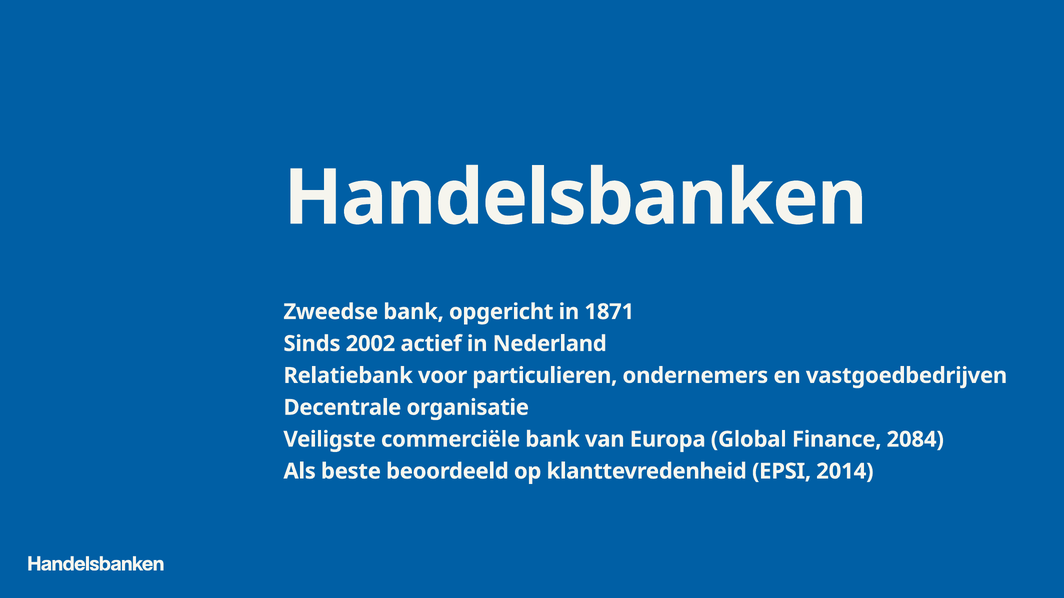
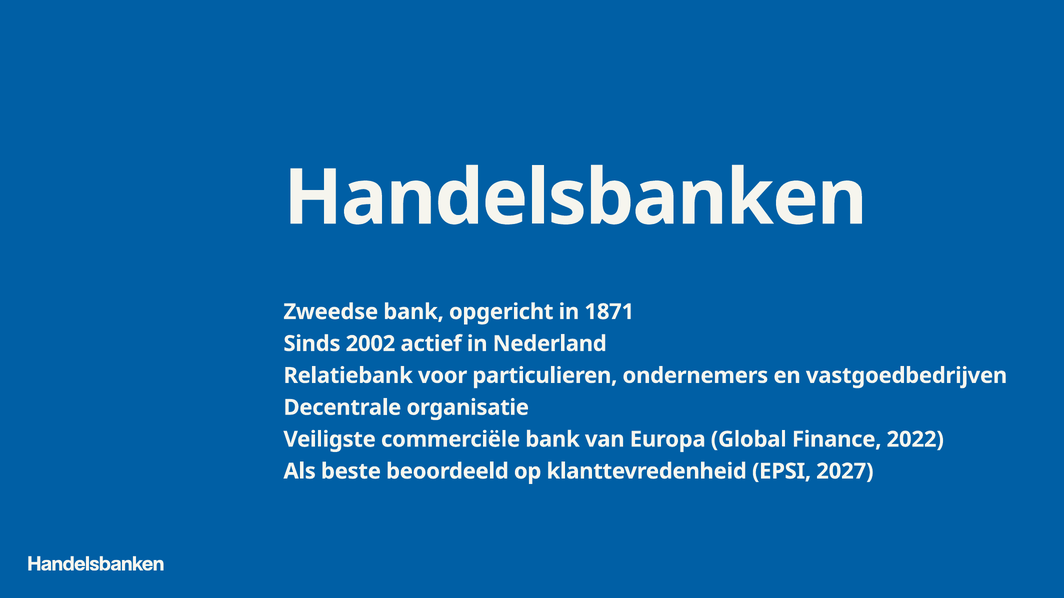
2084: 2084 -> 2022 (915, 440)
2014: 2014 -> 2027 (845, 472)
